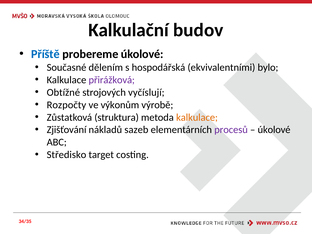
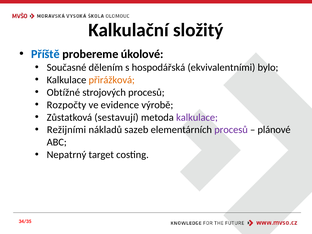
budov: budov -> složitý (198, 30)
přirážková colour: purple -> orange (112, 80)
strojových vyčíslují: vyčíslují -> procesů (146, 92)
výkonům: výkonům -> evidence (120, 105)
struktura: struktura -> sestavují (116, 117)
kalkulace colour: orange -> purple (197, 117)
Zjišťování: Zjišťování -> Režijními (66, 130)
úkolové: úkolové -> plánové (274, 130)
Středisko: Středisko -> Nepatrný (67, 155)
